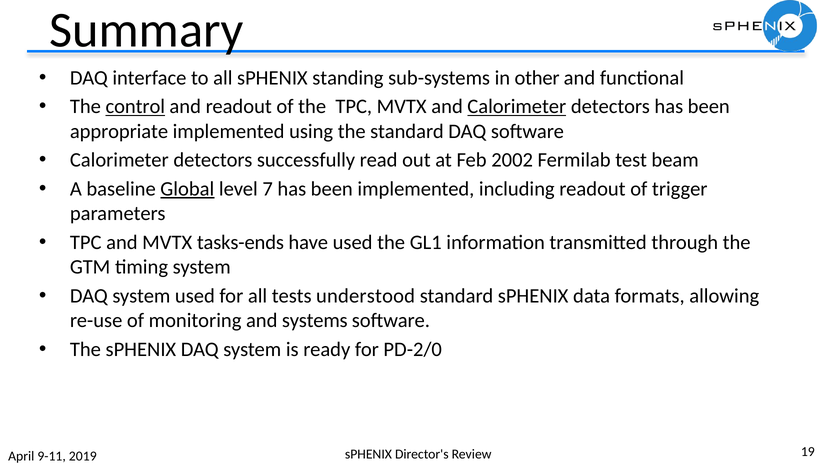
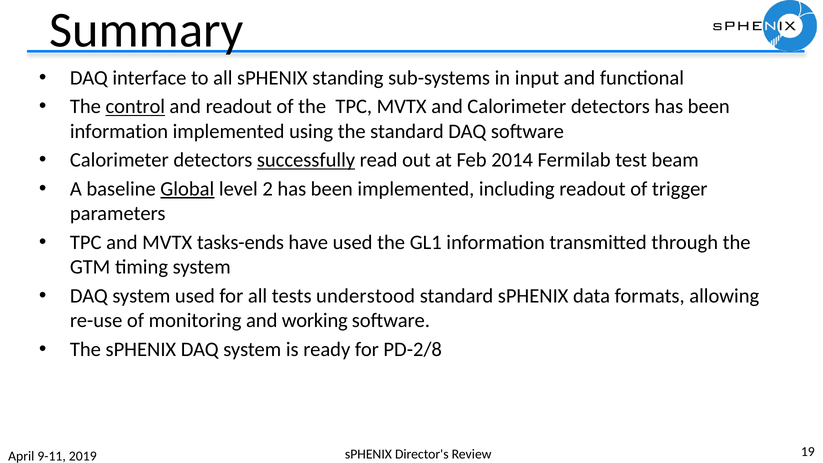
other: other -> input (537, 78)
Calorimeter underline: present -> none (517, 107)
appropriate: appropriate -> information (119, 131)
successfully underline: none -> present (306, 160)
2002: 2002 -> 2014 (512, 160)
7: 7 -> 2 (268, 189)
systems: systems -> working (315, 321)
PD-2/0: PD-2/0 -> PD-2/8 (413, 349)
